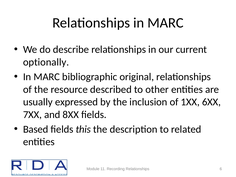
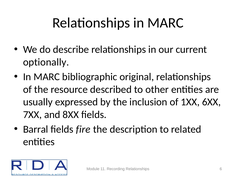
Based: Based -> Barral (36, 129)
this: this -> fire (83, 129)
